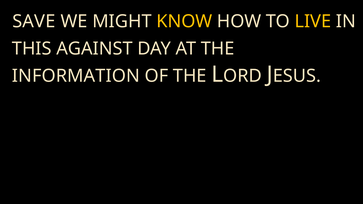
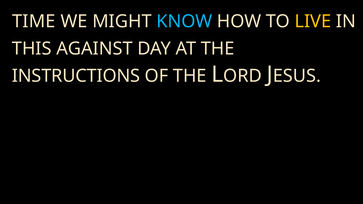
SAVE: SAVE -> TIME (34, 21)
KNOW colour: yellow -> light blue (184, 21)
INFORMATION: INFORMATION -> INSTRUCTIONS (76, 76)
